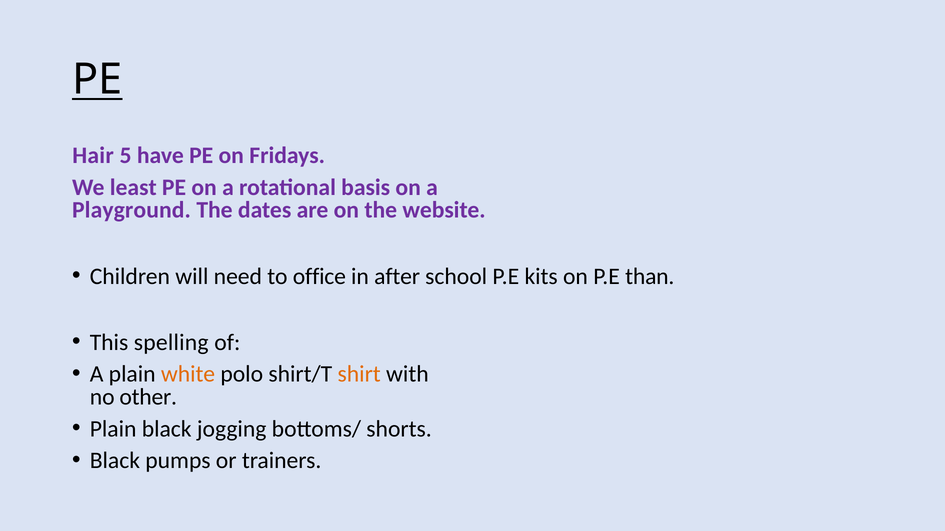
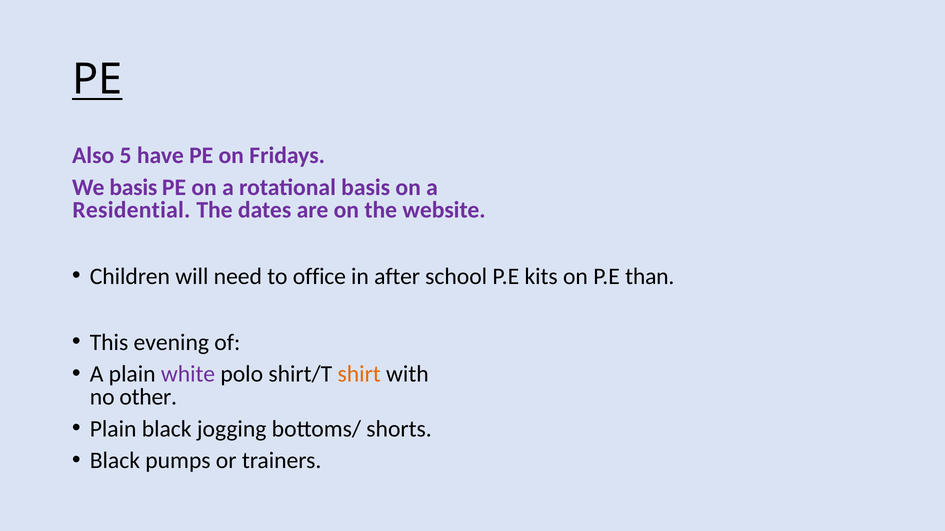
Hair: Hair -> Also (93, 156)
We least: least -> basis (133, 187)
Playground: Playground -> Residential (131, 210)
spelling: spelling -> evening (171, 343)
white colour: orange -> purple (188, 375)
